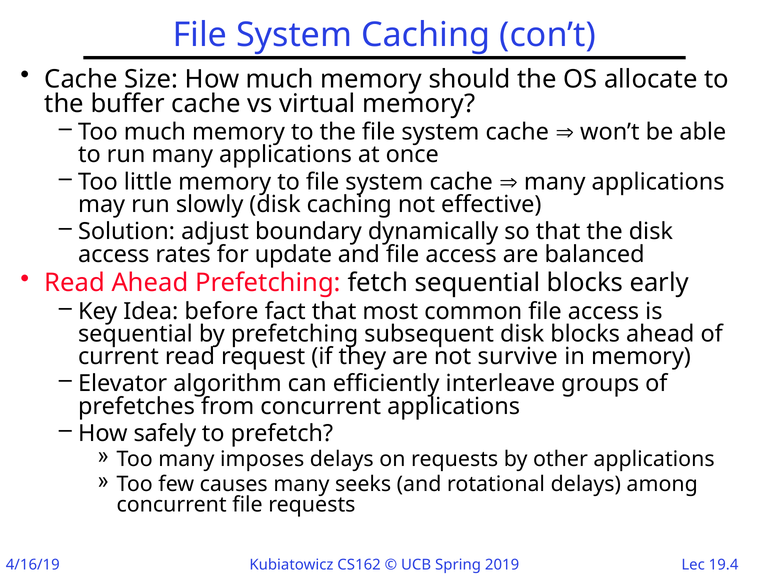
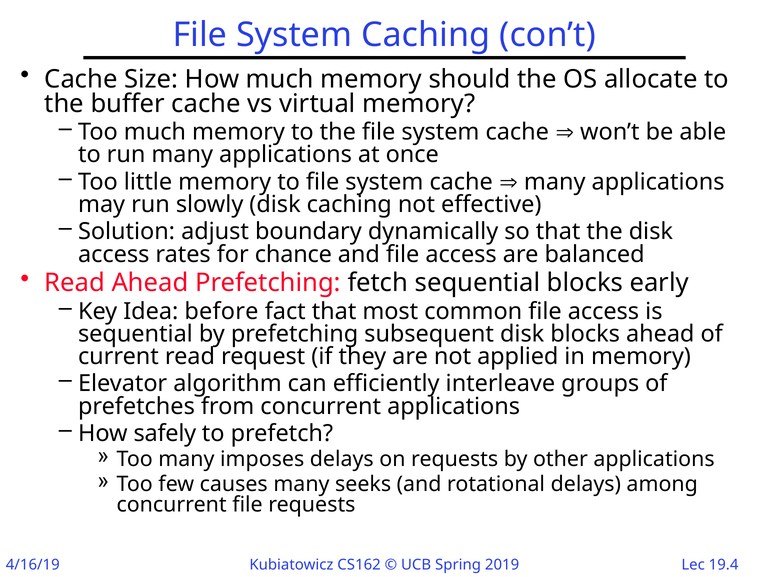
update: update -> chance (293, 254)
survive: survive -> applied (518, 356)
